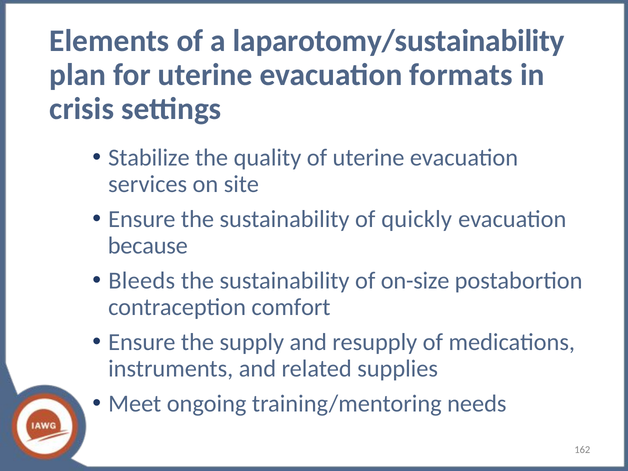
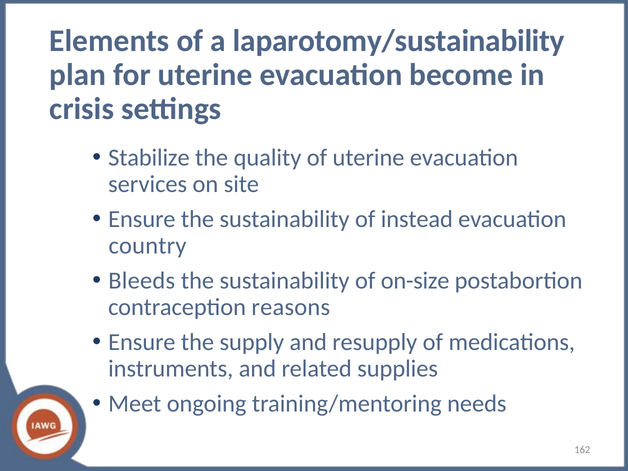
formats: formats -> become (461, 75)
quickly: quickly -> instead (417, 219)
because: because -> country (148, 246)
comfort: comfort -> reasons (291, 307)
